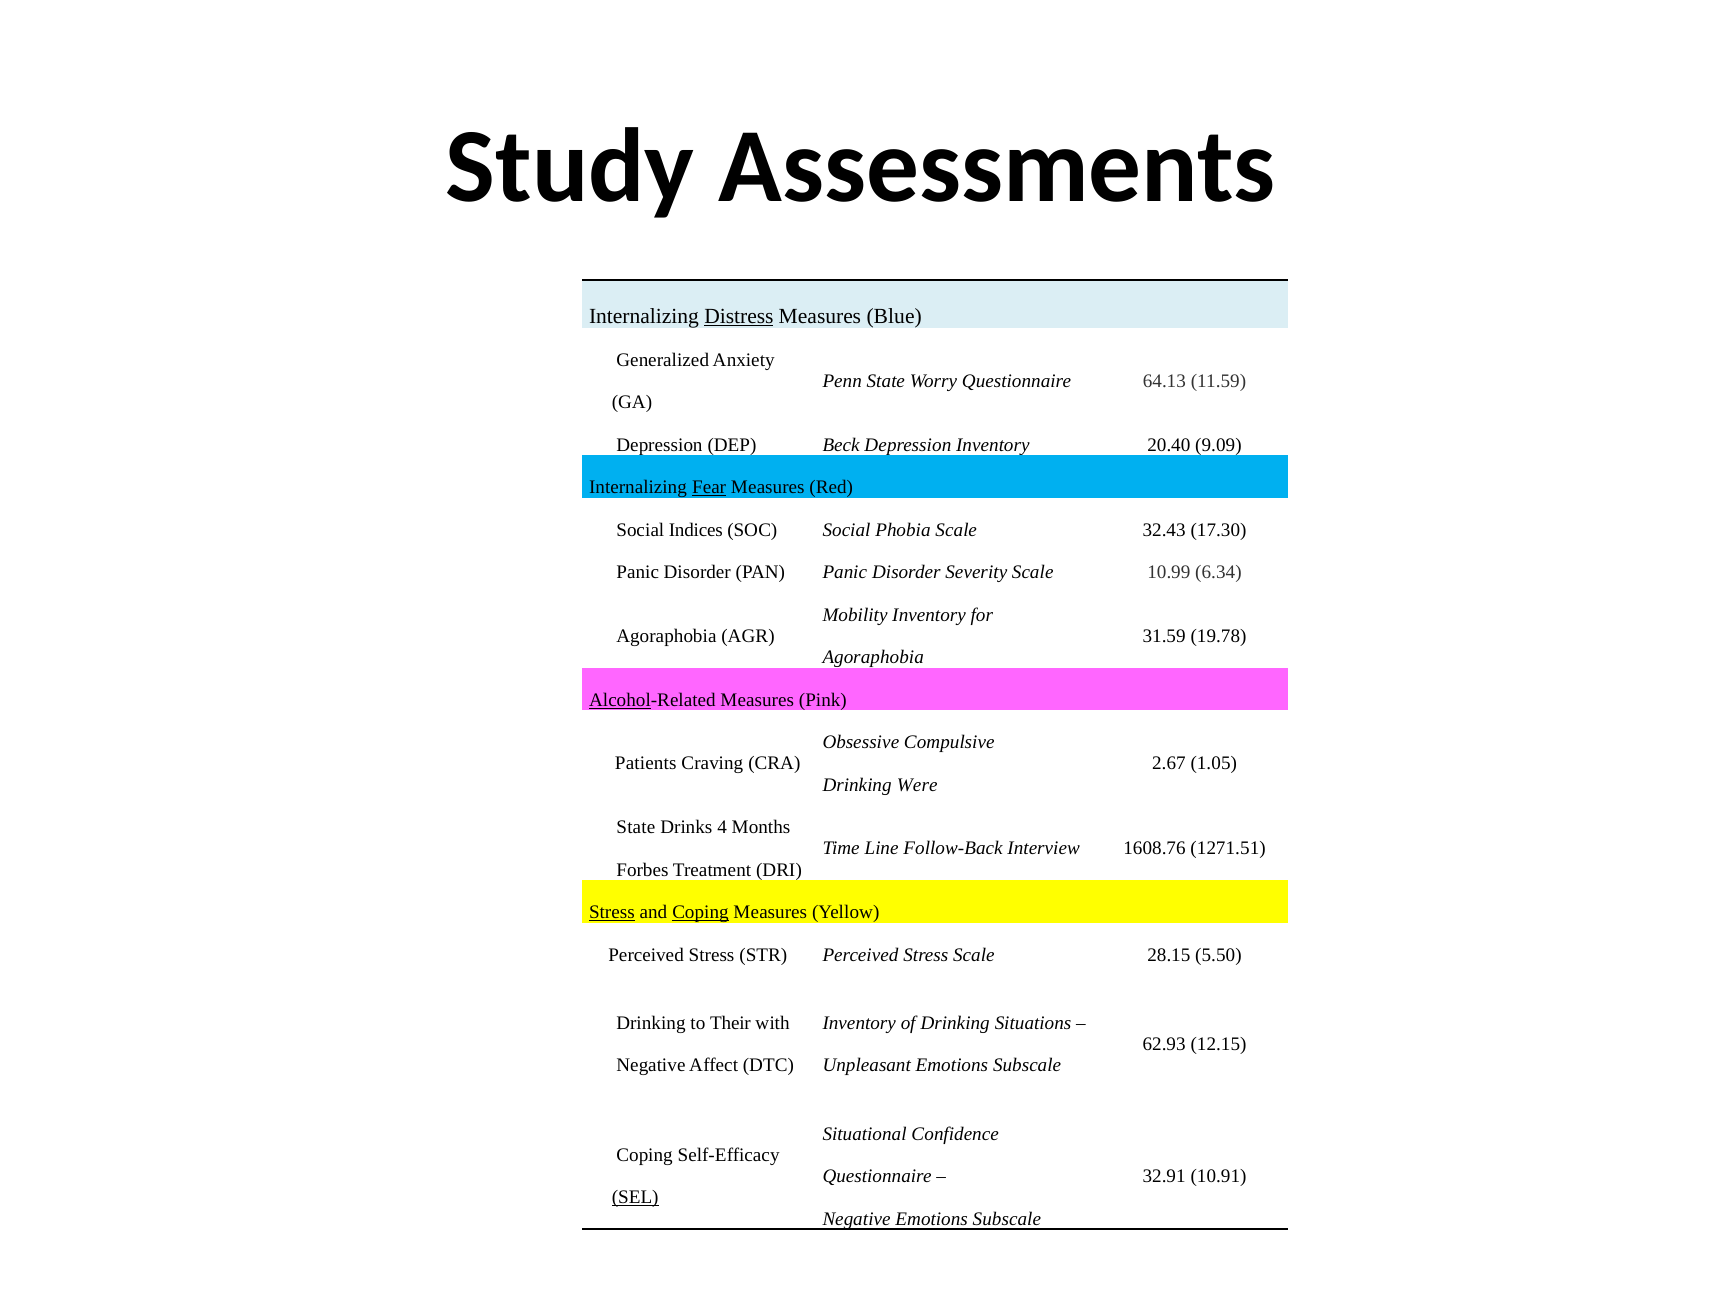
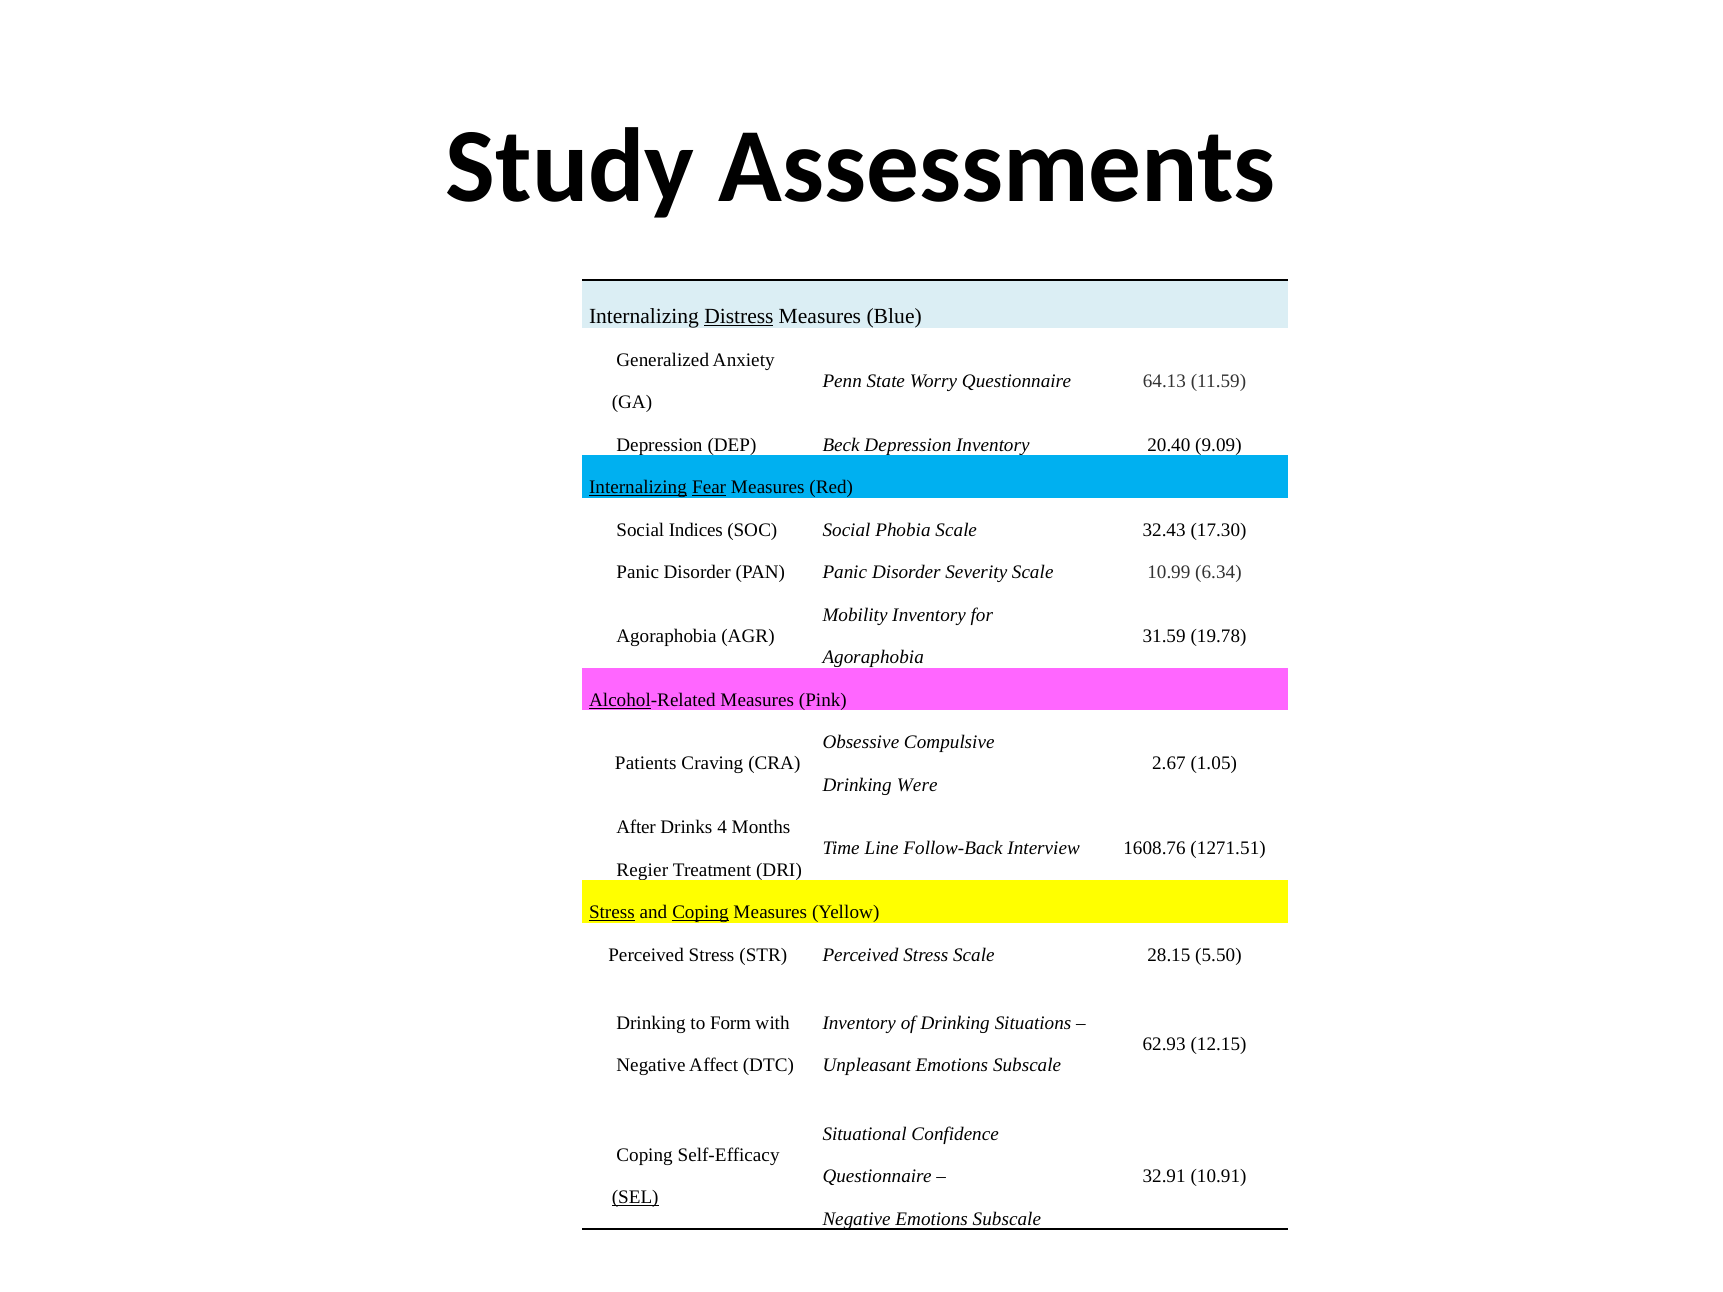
Internalizing underline: none -> present (638, 487)
State: State -> After (636, 828)
Forbes: Forbes -> Regier (642, 870)
Their: Their -> Form (731, 1023)
